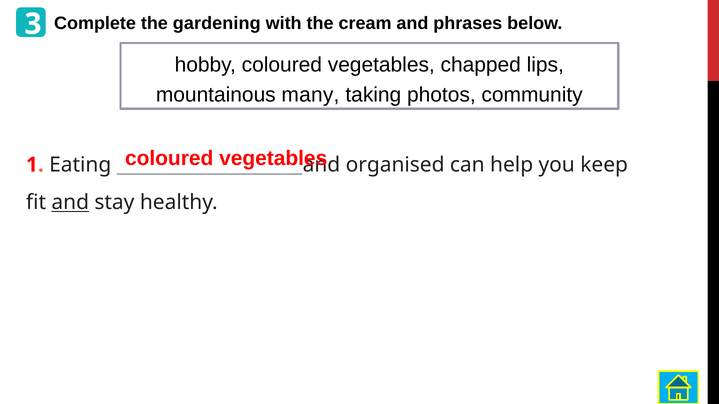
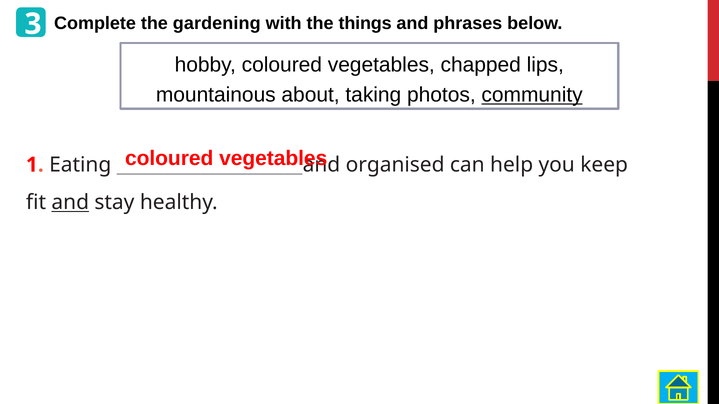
cream: cream -> things (365, 23)
many: many -> about (311, 95)
community underline: none -> present (532, 95)
